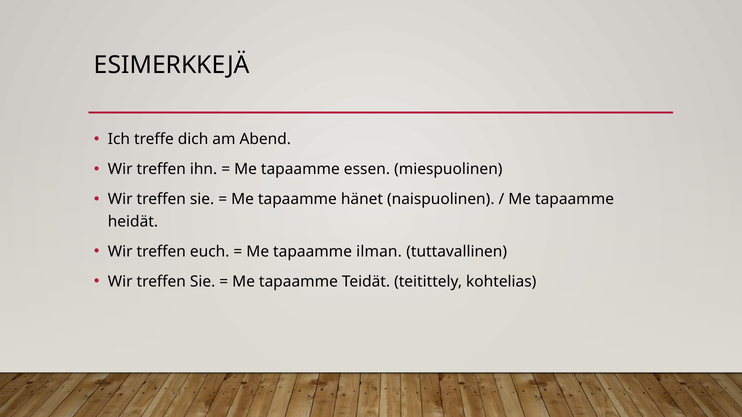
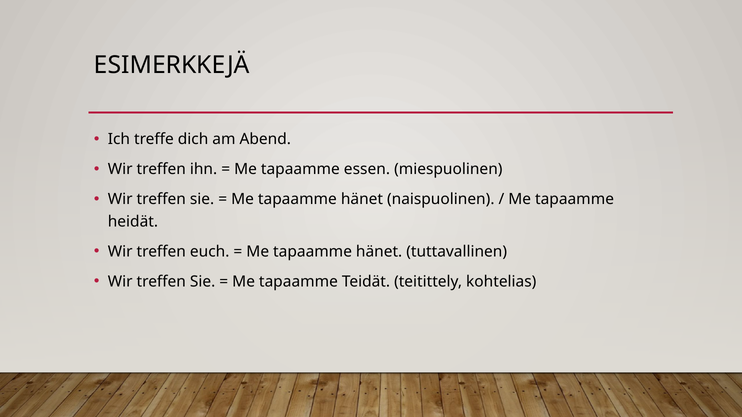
ilman: ilman -> hänet (379, 252)
